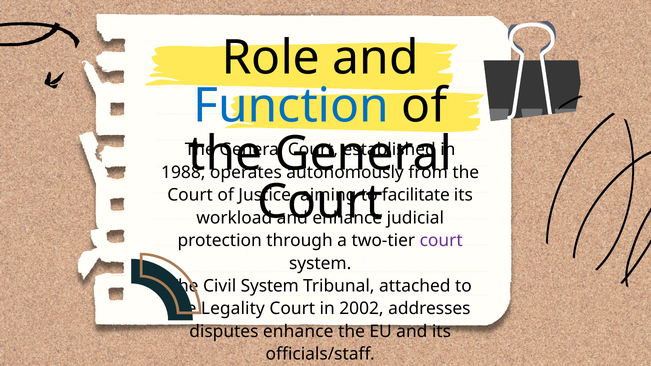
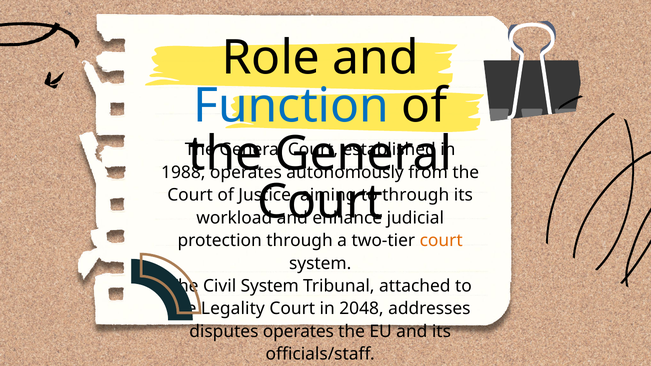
facilitate: facilitate -> through (416, 195)
court colour: purple -> orange (441, 241)
2002: 2002 -> 2048 (361, 309)
disputes enhance: enhance -> operates (298, 332)
